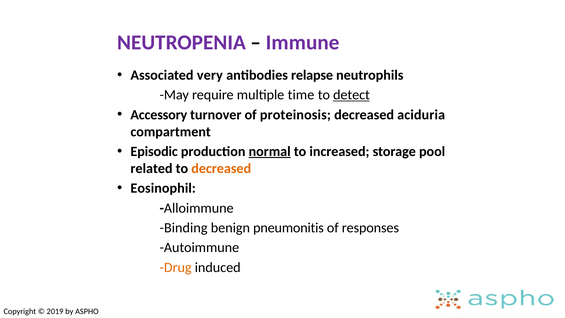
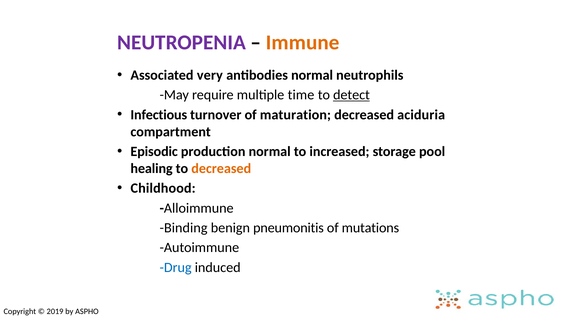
Immune colour: purple -> orange (303, 43)
antibodies relapse: relapse -> normal (312, 75)
Accessory: Accessory -> Infectious (159, 115)
proteinosis: proteinosis -> maturation (295, 115)
normal underline: present -> none (270, 151)
related: related -> healing (152, 168)
Eosinophil: Eosinophil -> Childhood (163, 188)
responses: responses -> mutations (370, 228)
Drug colour: orange -> blue (176, 267)
